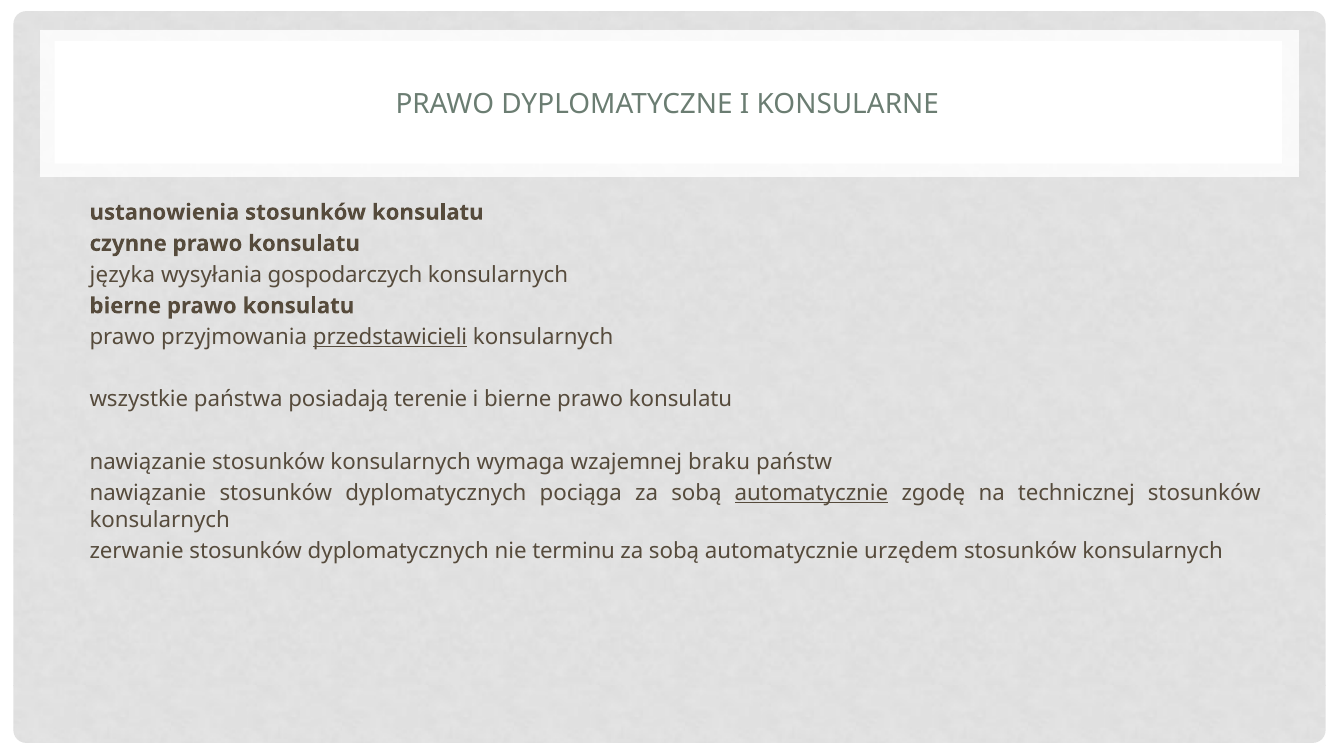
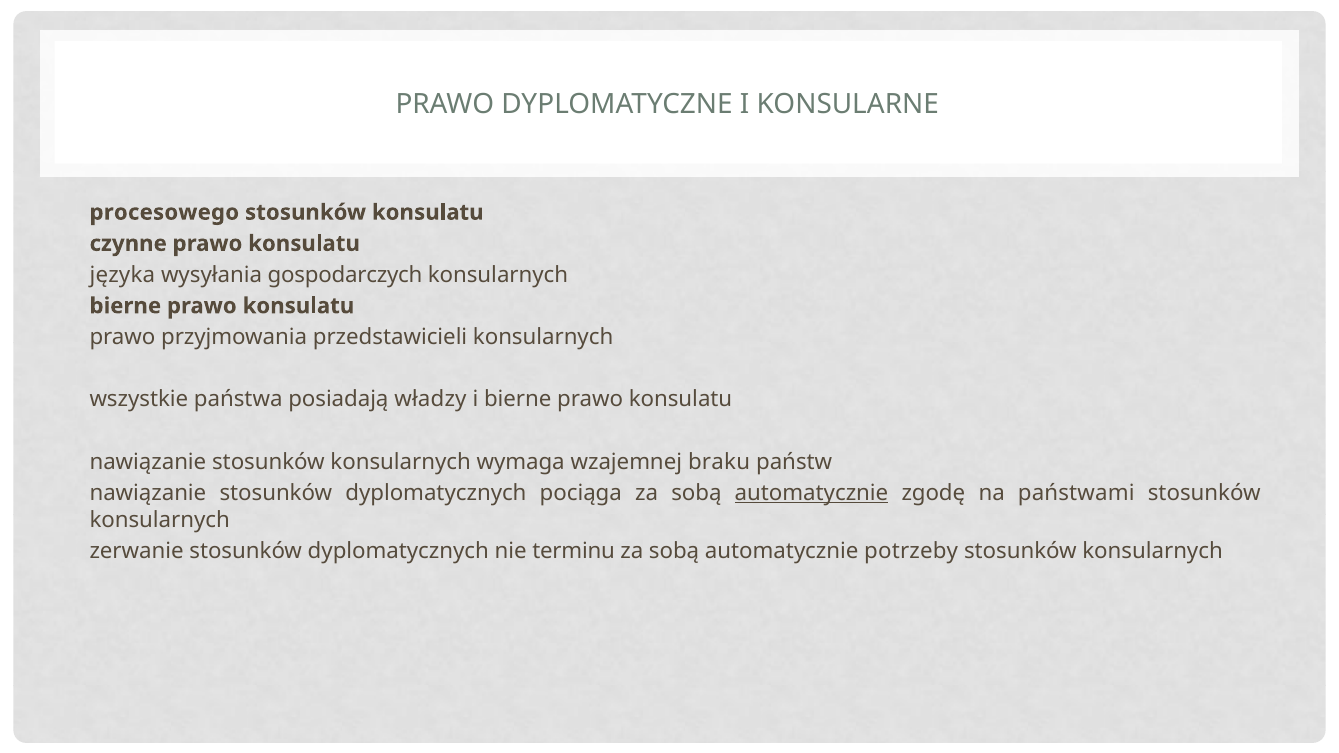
ustanowienia: ustanowienia -> procesowego (164, 212)
przedstawicieli underline: present -> none (390, 337)
terenie: terenie -> władzy (430, 400)
technicznej: technicznej -> państwami (1076, 493)
urzędem: urzędem -> potrzeby (911, 551)
